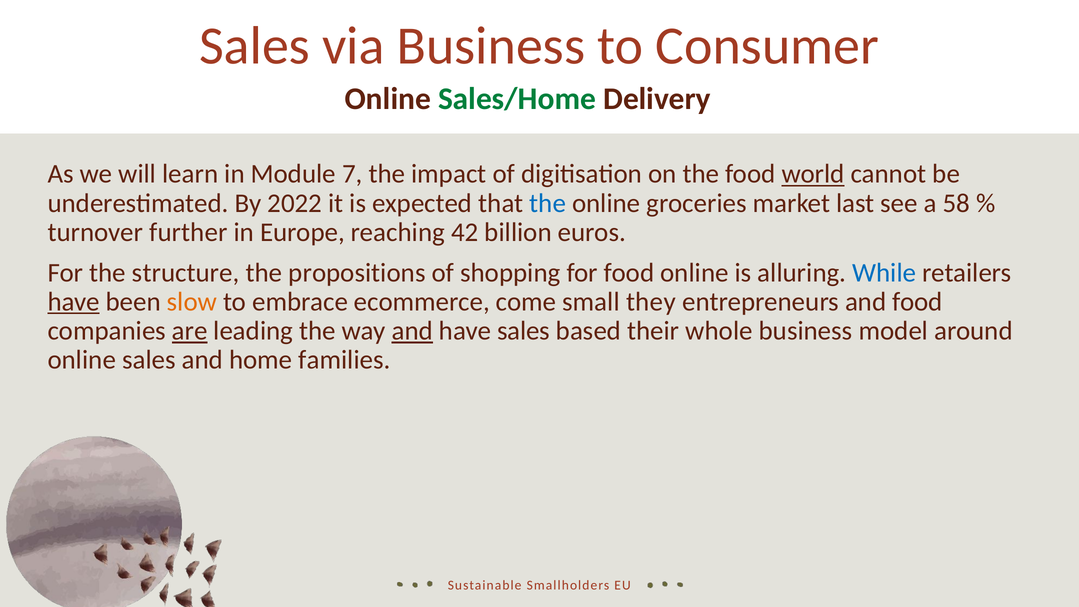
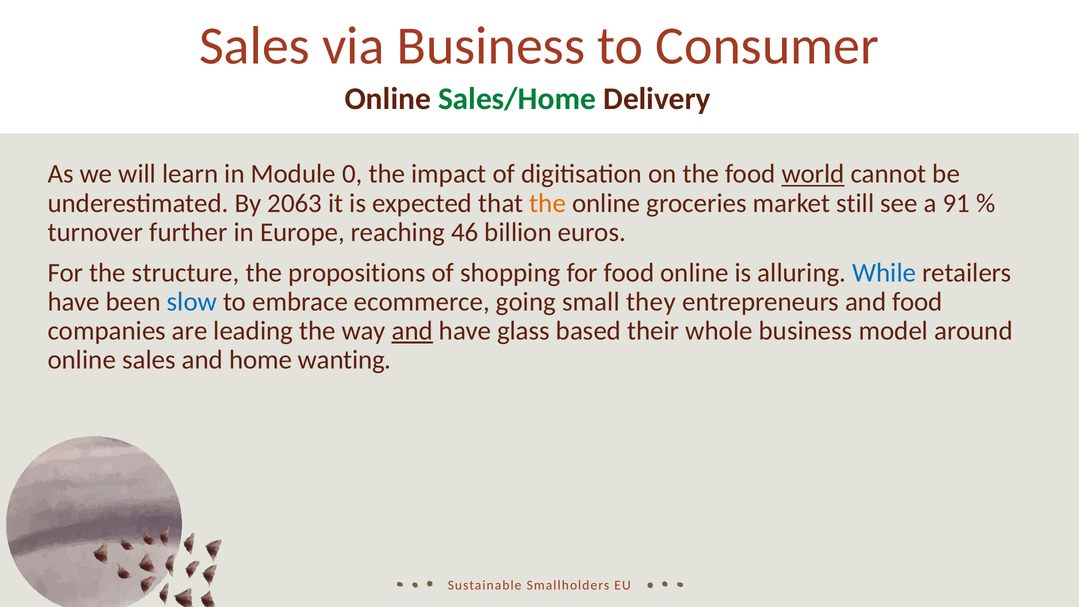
7: 7 -> 0 (352, 174)
2022: 2022 -> 2063 (295, 203)
the colour: blue -> orange (548, 203)
last: last -> still (855, 203)
58: 58 -> 91 (956, 203)
42: 42 -> 46 (465, 232)
have underline: present -> none (74, 302)
slow colour: orange -> blue (192, 302)
come: come -> going (526, 302)
are underline: present -> none (190, 331)
have sales: sales -> glass (523, 331)
families: families -> wanting (345, 360)
